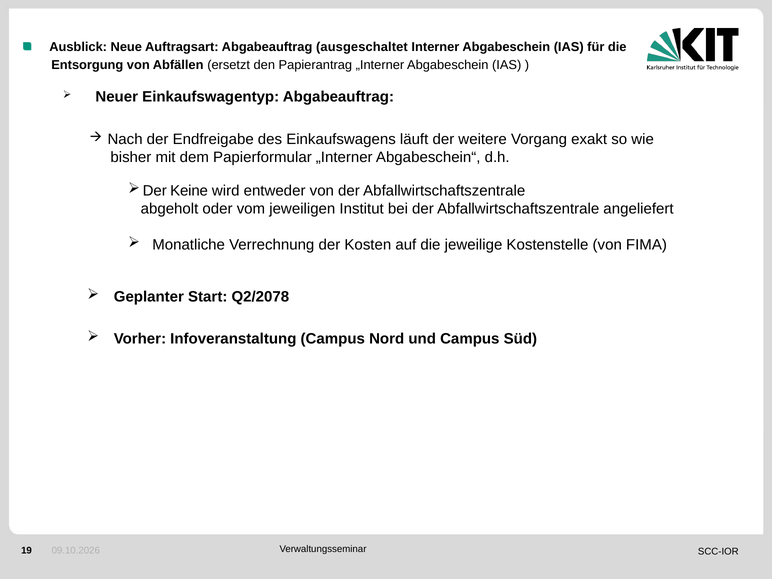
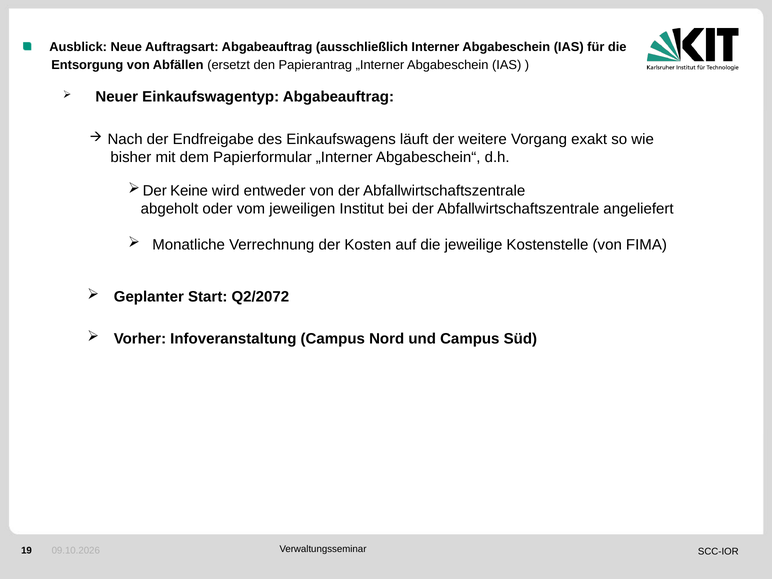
ausgeschaltet: ausgeschaltet -> ausschließlich (362, 47)
Q2/2078: Q2/2078 -> Q2/2072 (260, 297)
